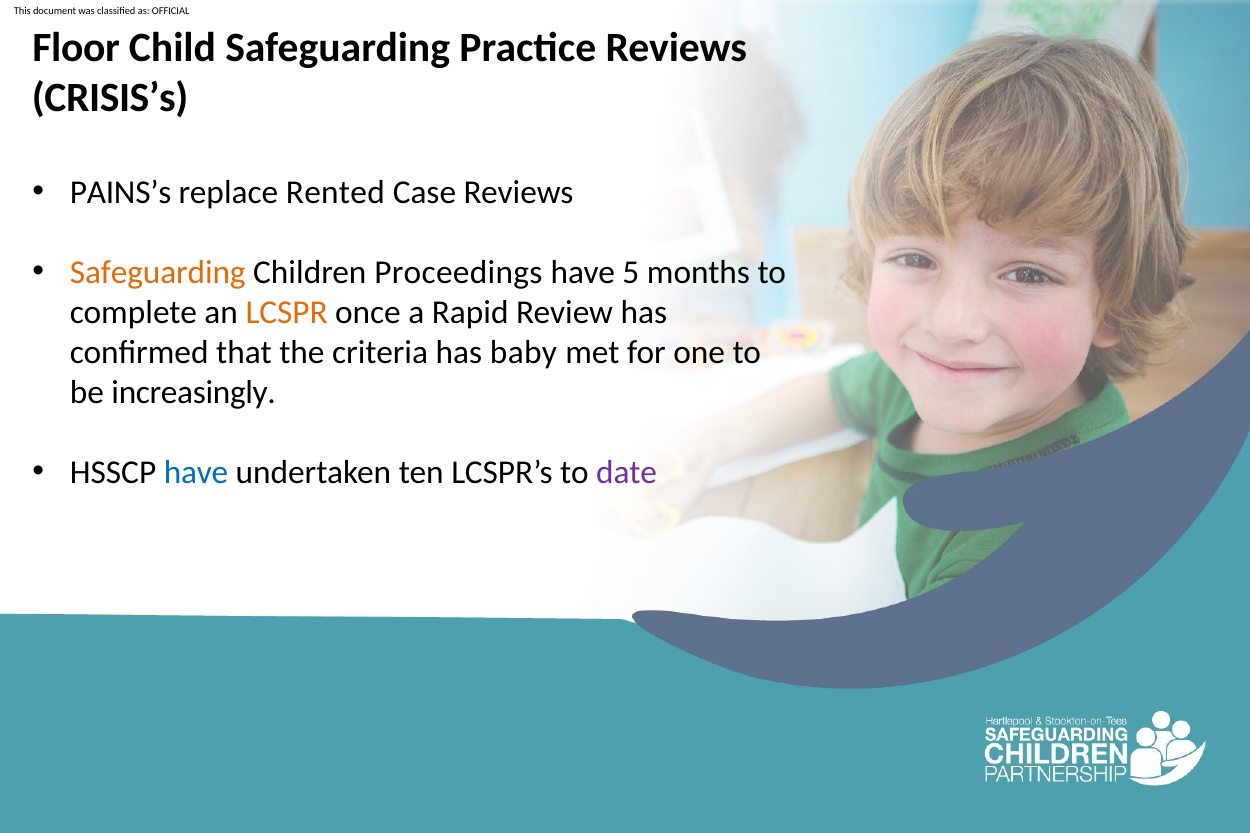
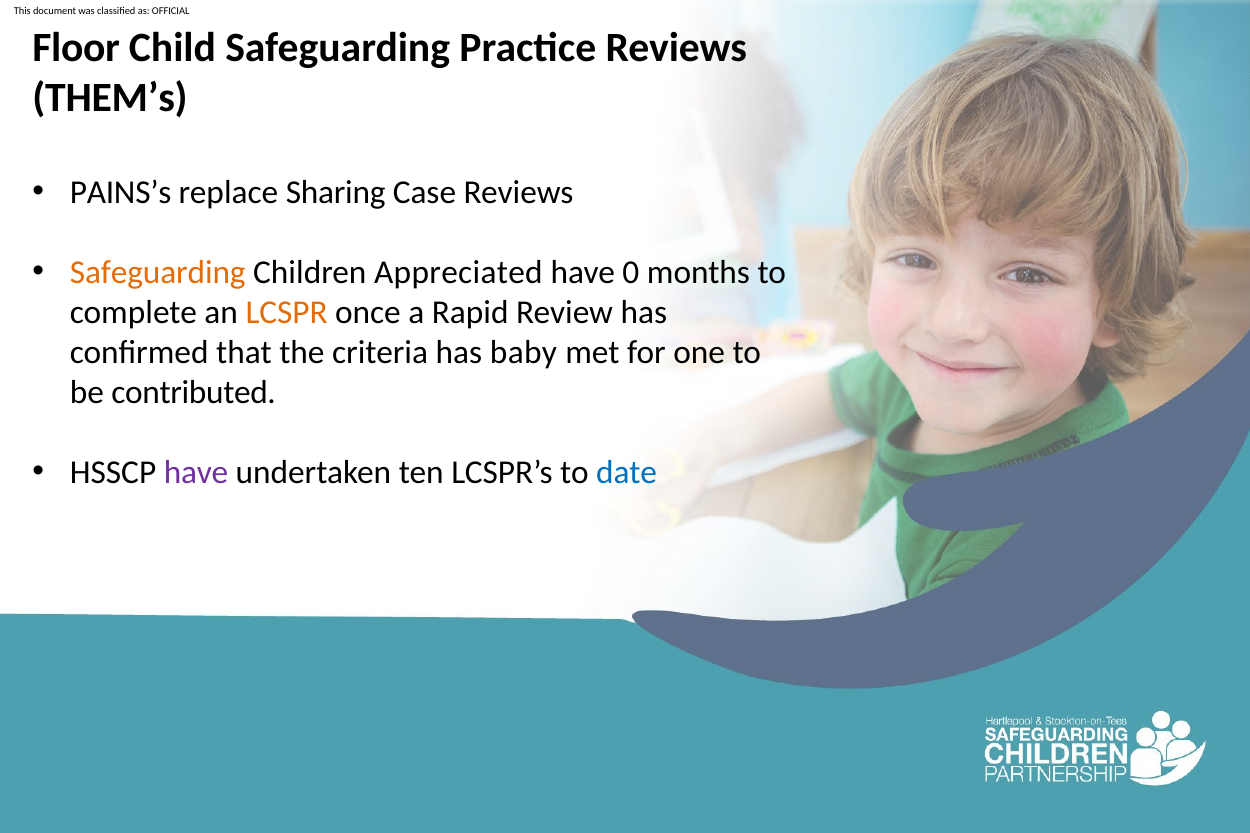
CRISIS’s: CRISIS’s -> THEM’s (110, 98)
Rented: Rented -> Sharing (336, 193)
Proceedings: Proceedings -> Appreciated (458, 273)
5: 5 -> 0 (631, 273)
increasingly: increasingly -> contributed (194, 393)
have colour: blue -> purple (196, 473)
date colour: purple -> blue (627, 473)
